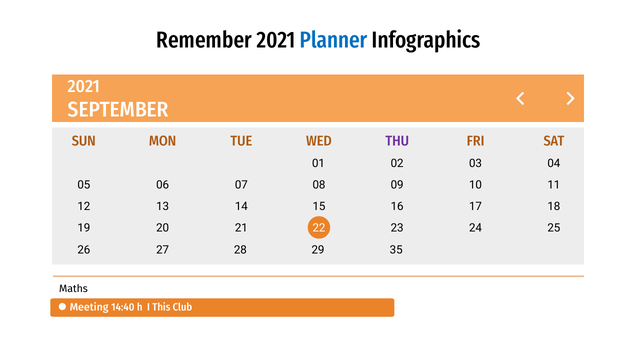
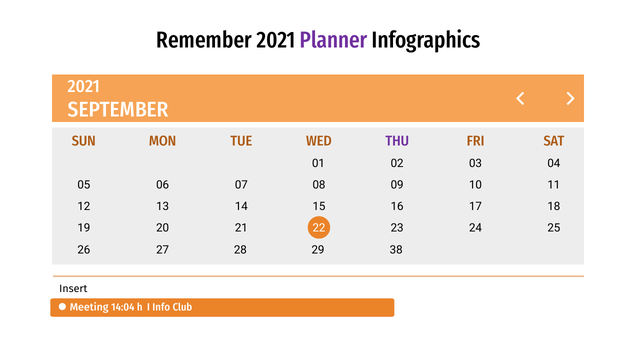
Planner colour: blue -> purple (334, 40)
35: 35 -> 38 (396, 250)
Maths: Maths -> Insert (73, 289)
14:40: 14:40 -> 14:04 (123, 308)
This: This -> Info (161, 308)
